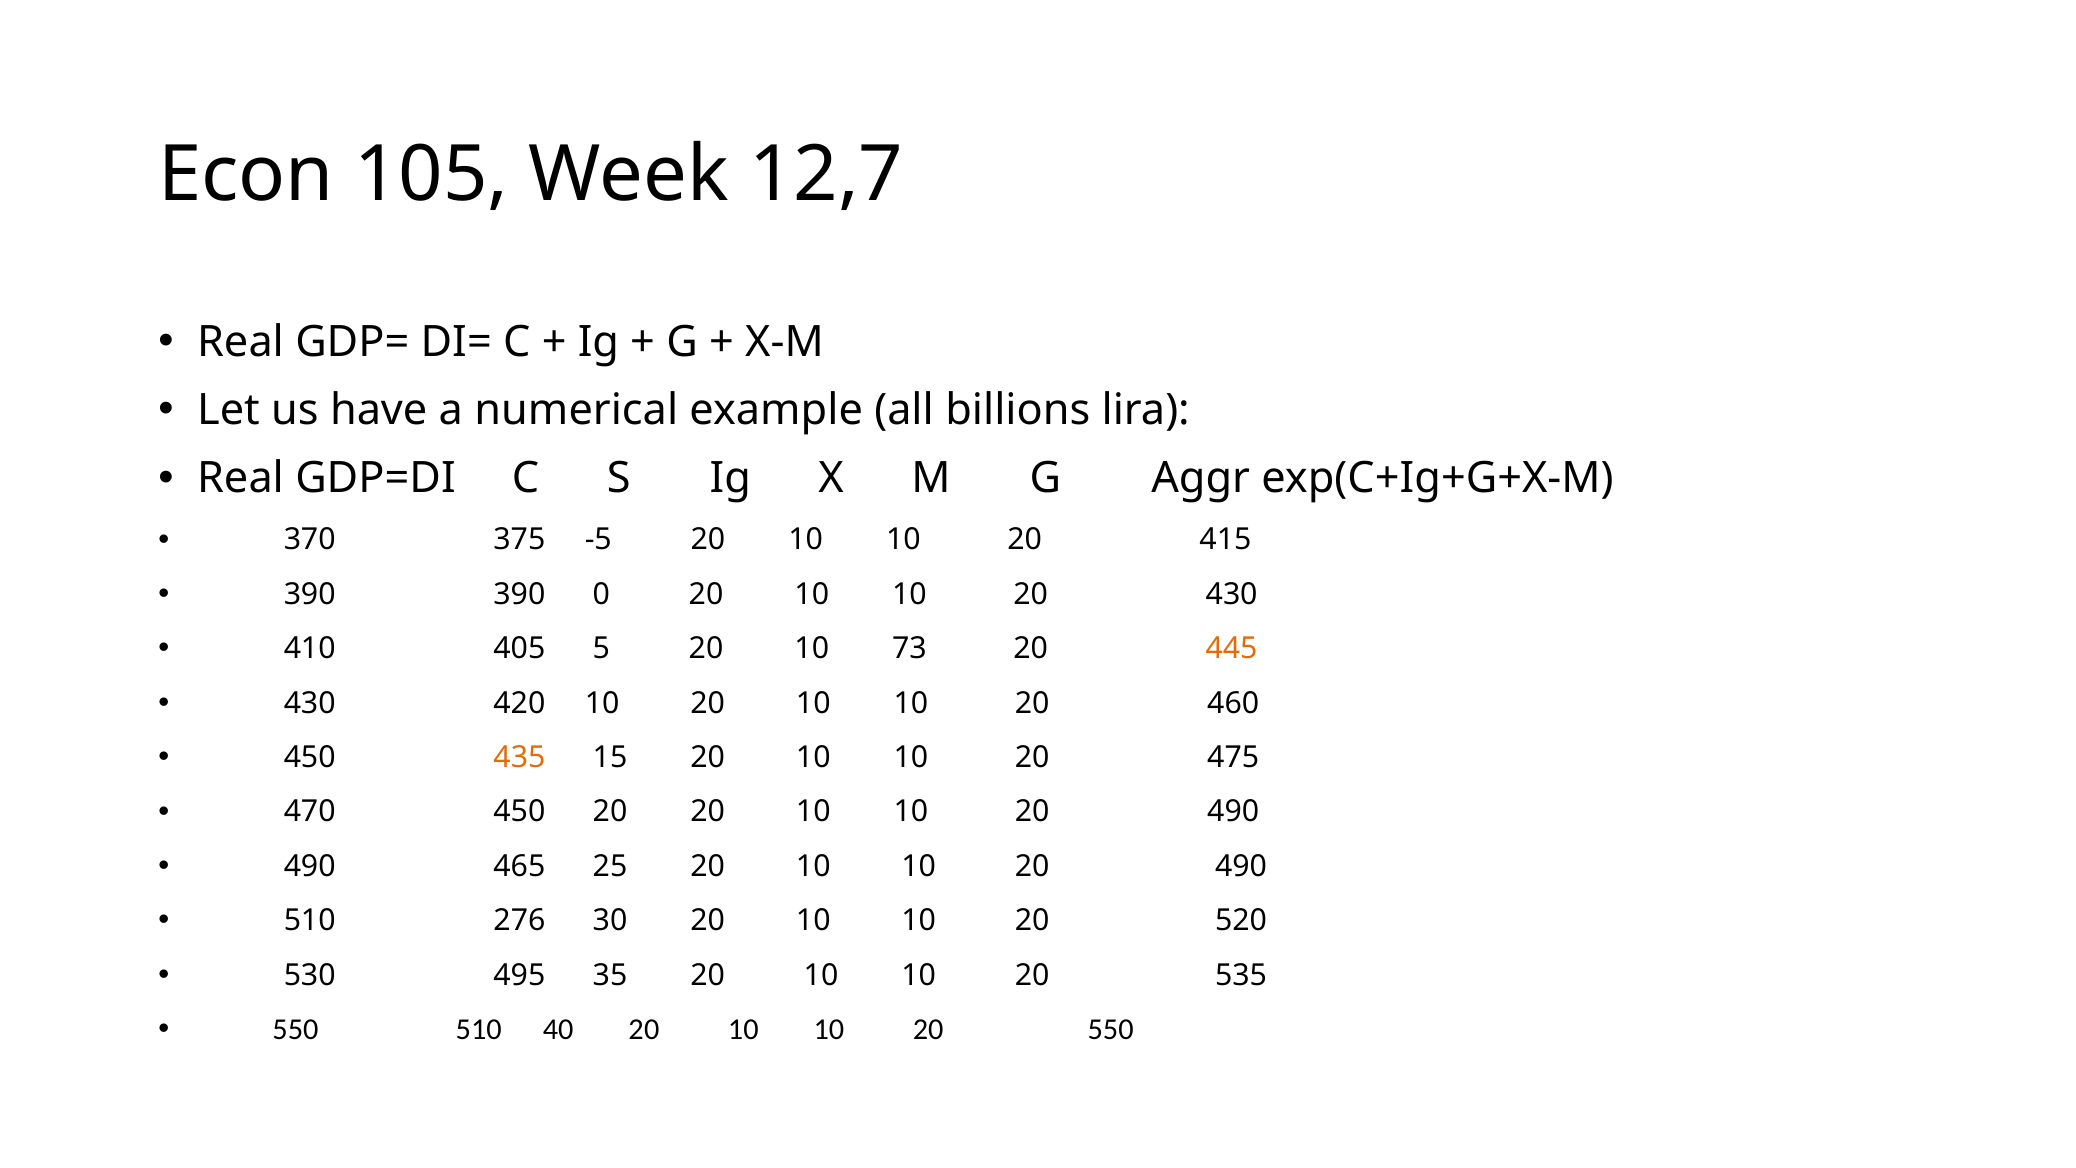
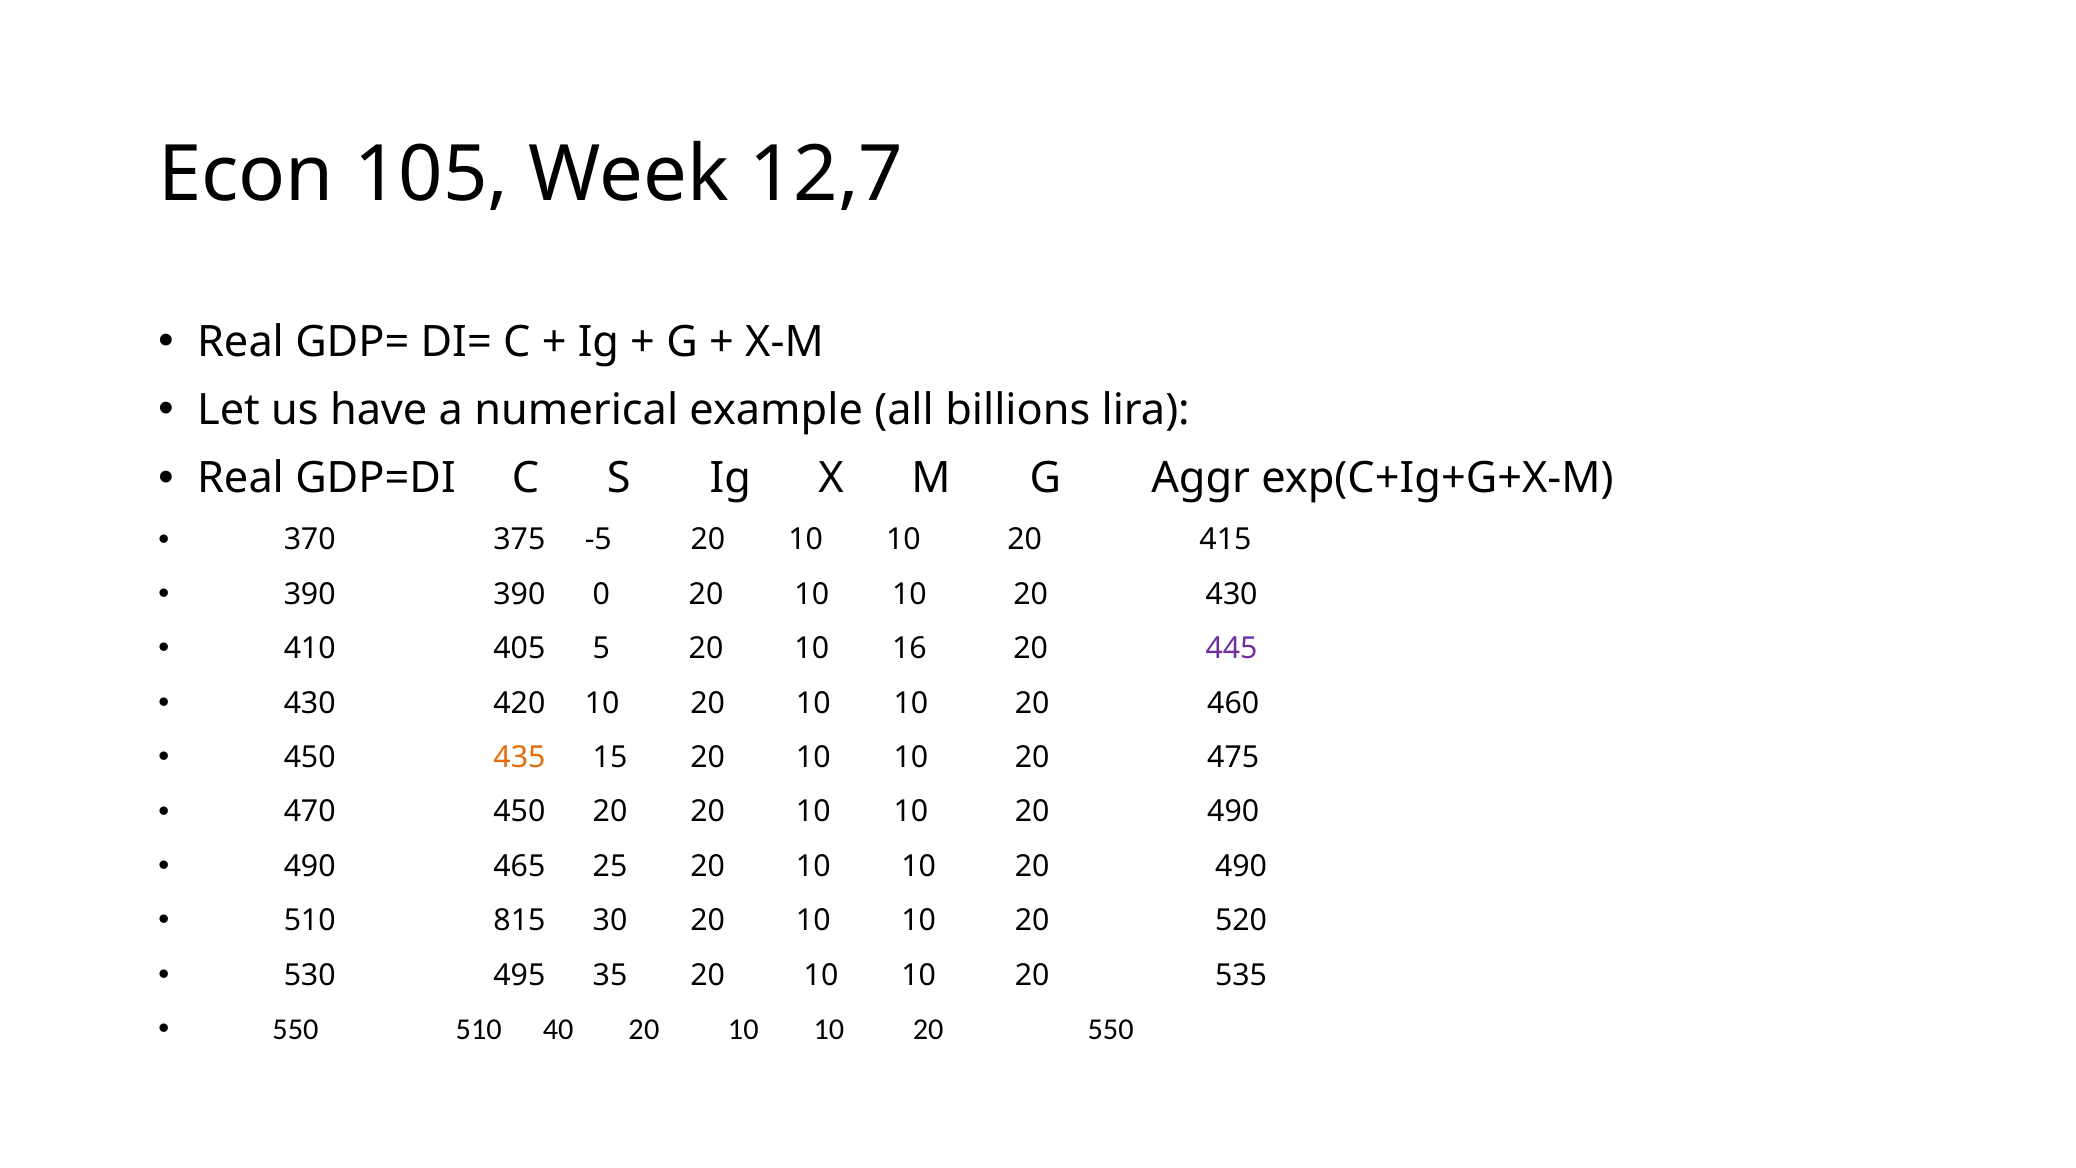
73: 73 -> 16 (909, 649)
445 colour: orange -> purple (1232, 649)
276: 276 -> 815 (519, 920)
